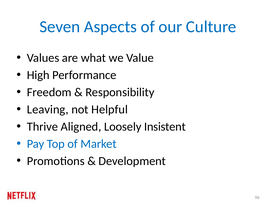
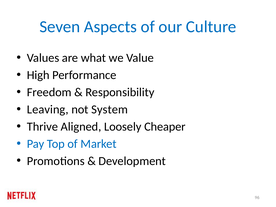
Helpful: Helpful -> System (110, 109)
Insistent: Insistent -> Cheaper (165, 127)
